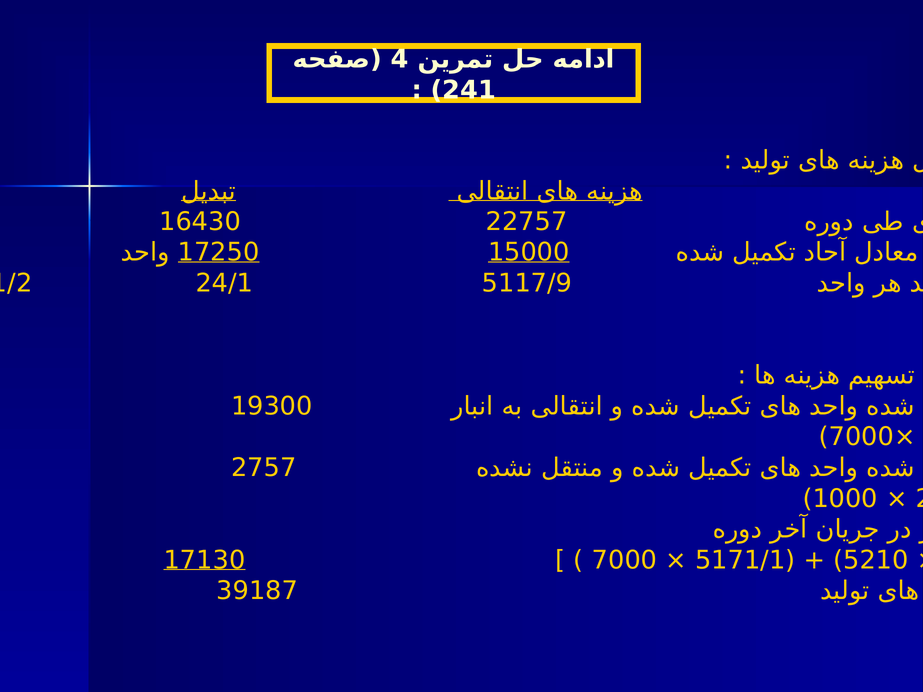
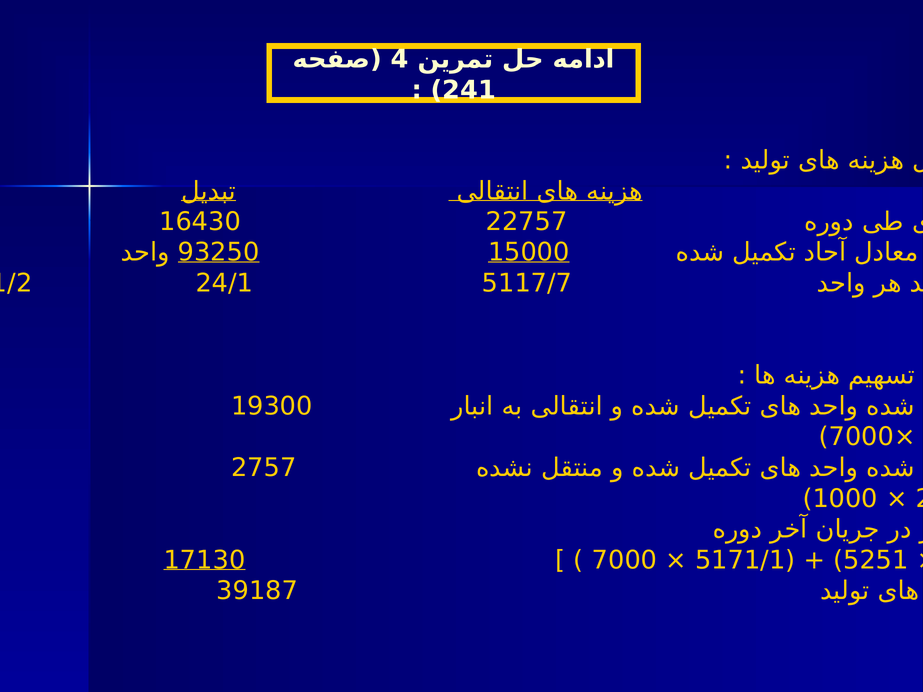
17250: 17250 -> 93250 (219, 253)
5117/9: 5117/9 -> 5117/7 (527, 283)
5210: 5210 -> 5251 (876, 560)
